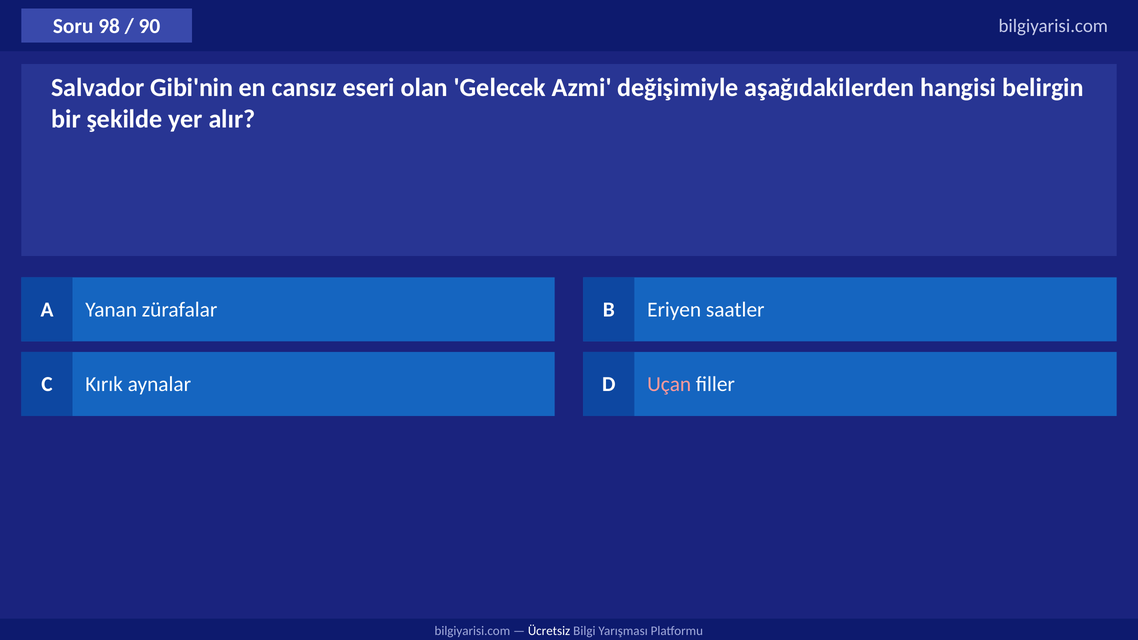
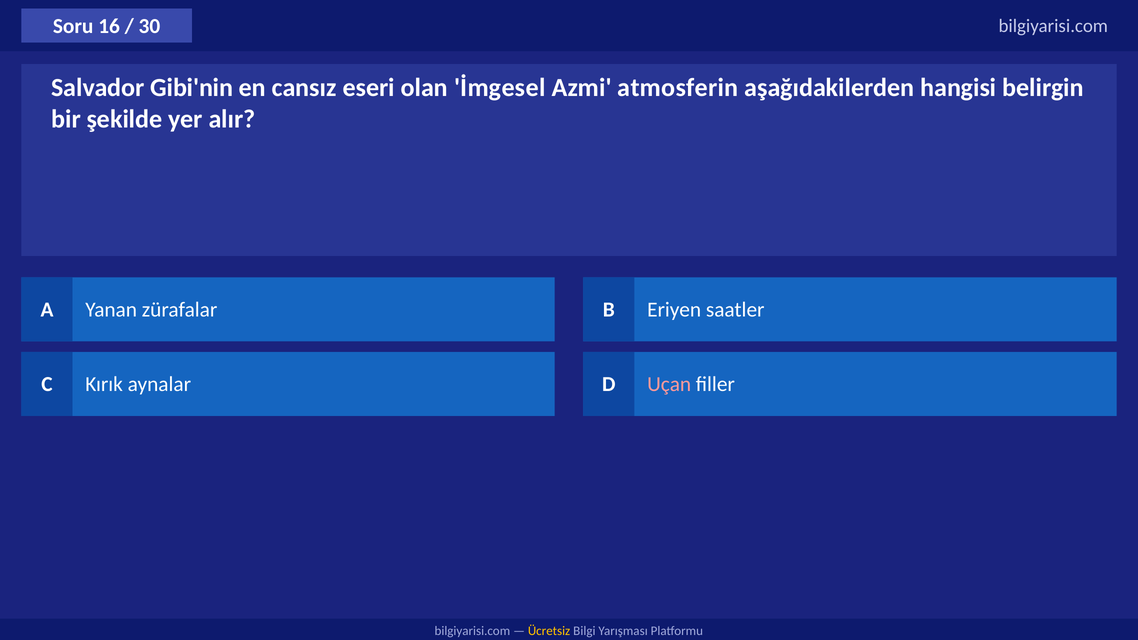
98: 98 -> 16 (109, 26)
90: 90 -> 30 (149, 26)
Gelecek: Gelecek -> İmgesel (500, 88)
değişimiyle: değişimiyle -> atmosferin (678, 88)
Ücretsiz colour: white -> yellow (549, 631)
